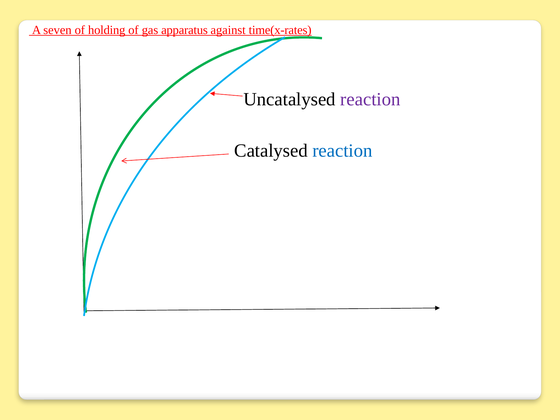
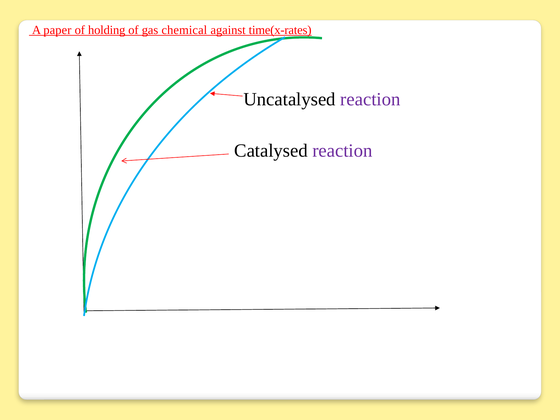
seven: seven -> paper (57, 30)
apparatus: apparatus -> chemical (184, 30)
reaction colour: blue -> purple (342, 151)
